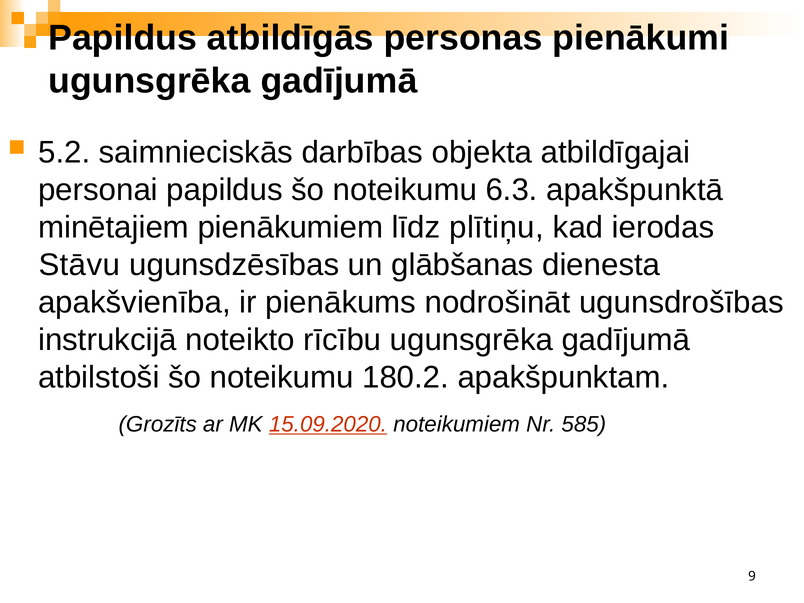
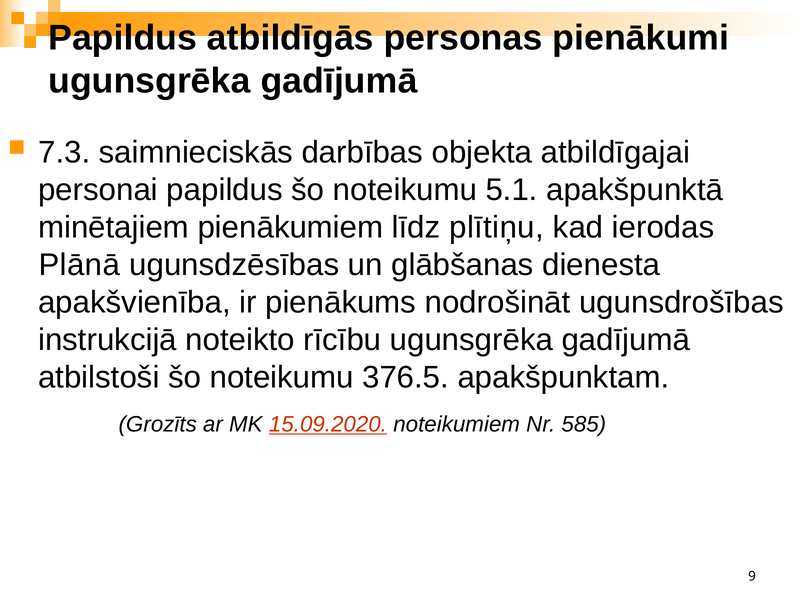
5.2: 5.2 -> 7.3 (64, 152)
6.3: 6.3 -> 5.1 (512, 190)
Stāvu: Stāvu -> Plānā (79, 265)
180.2: 180.2 -> 376.5 (406, 378)
